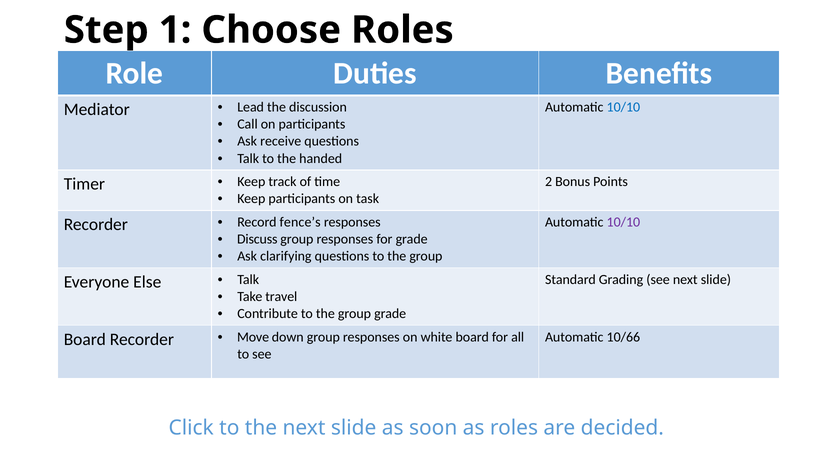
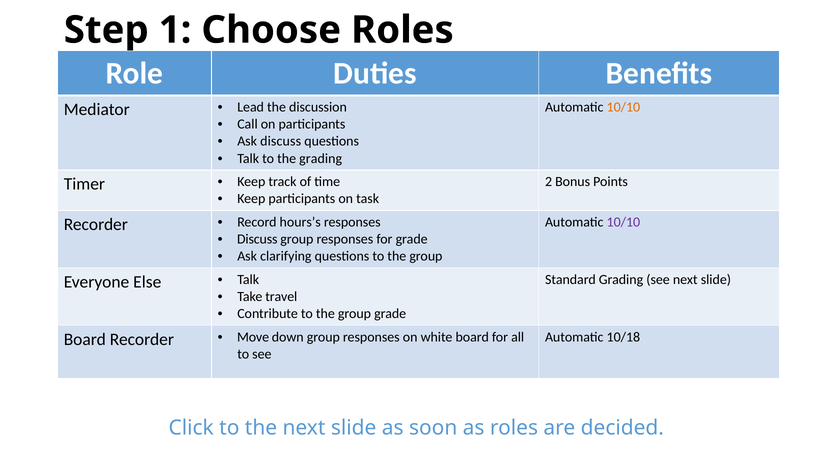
10/10 colour: blue -> orange (623, 107)
Ask receive: receive -> discuss (281, 141)
the handed: handed -> grading (321, 158)
fence’s: fence’s -> hours’s (300, 222)
10/66: 10/66 -> 10/18 (623, 337)
